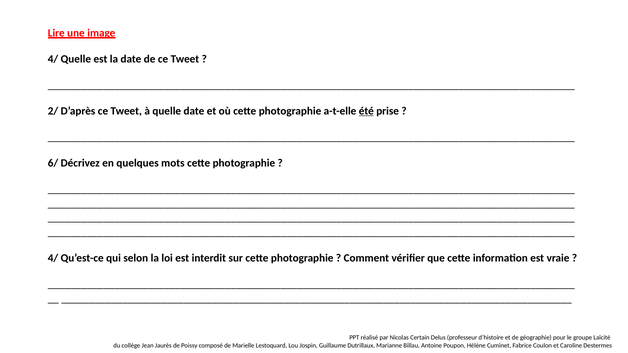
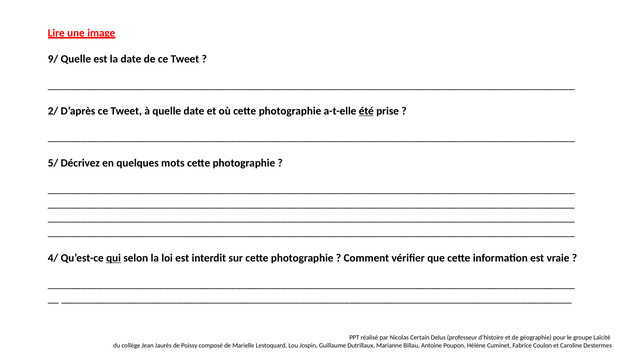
4/: 4/ -> 9/ (53, 59)
6/: 6/ -> 5/ (53, 163)
qui underline: none -> present (114, 258)
